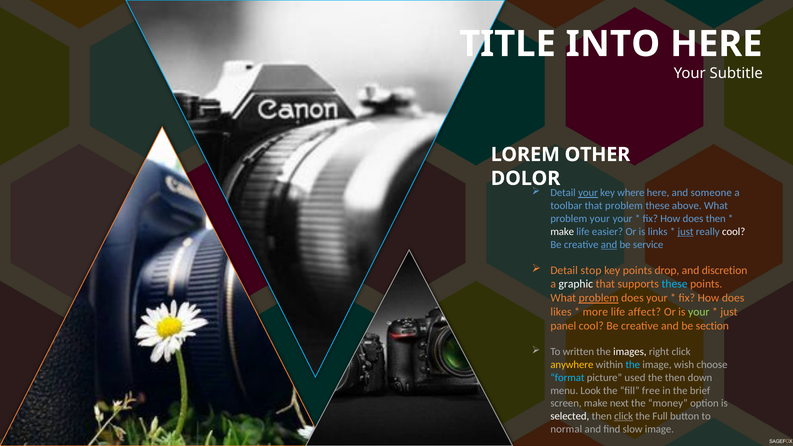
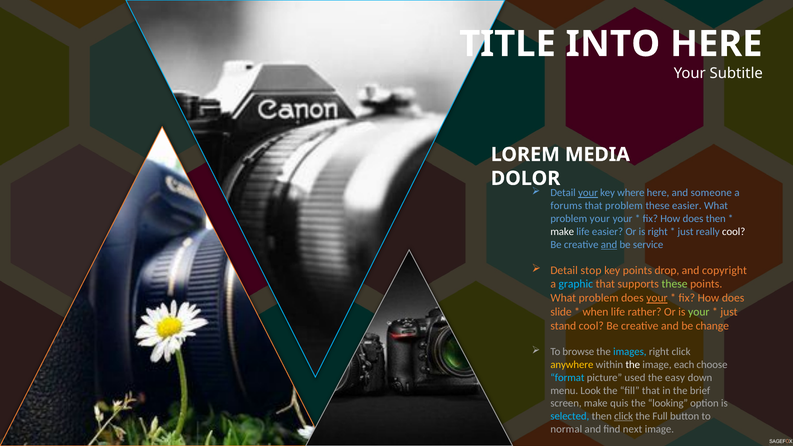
OTHER: OTHER -> MEDIA (597, 155)
toolbar: toolbar -> forums (566, 206)
these above: above -> easier (687, 206)
is links: links -> right (658, 232)
just underline: present -> none (686, 232)
discretion: discretion -> copyright (724, 270)
graphic colour: white -> light blue (576, 284)
these colour: light blue -> light green (675, 284)
problem underline: present -> none (599, 298)
your underline: none -> present (657, 298)
likes: likes -> slide (561, 312)
more: more -> when (595, 312)
affect: affect -> rather (645, 312)
panel: panel -> stand (563, 326)
section: section -> change (712, 326)
written: written -> browse (578, 352)
images colour: white -> light blue (630, 352)
the colour: light blue -> white (633, 365)
wish: wish -> each (684, 365)
the then: then -> easy (675, 378)
fill free: free -> that (651, 391)
next: next -> quis (619, 403)
money: money -> looking (668, 403)
selected colour: white -> light blue (570, 416)
slow: slow -> next (633, 429)
